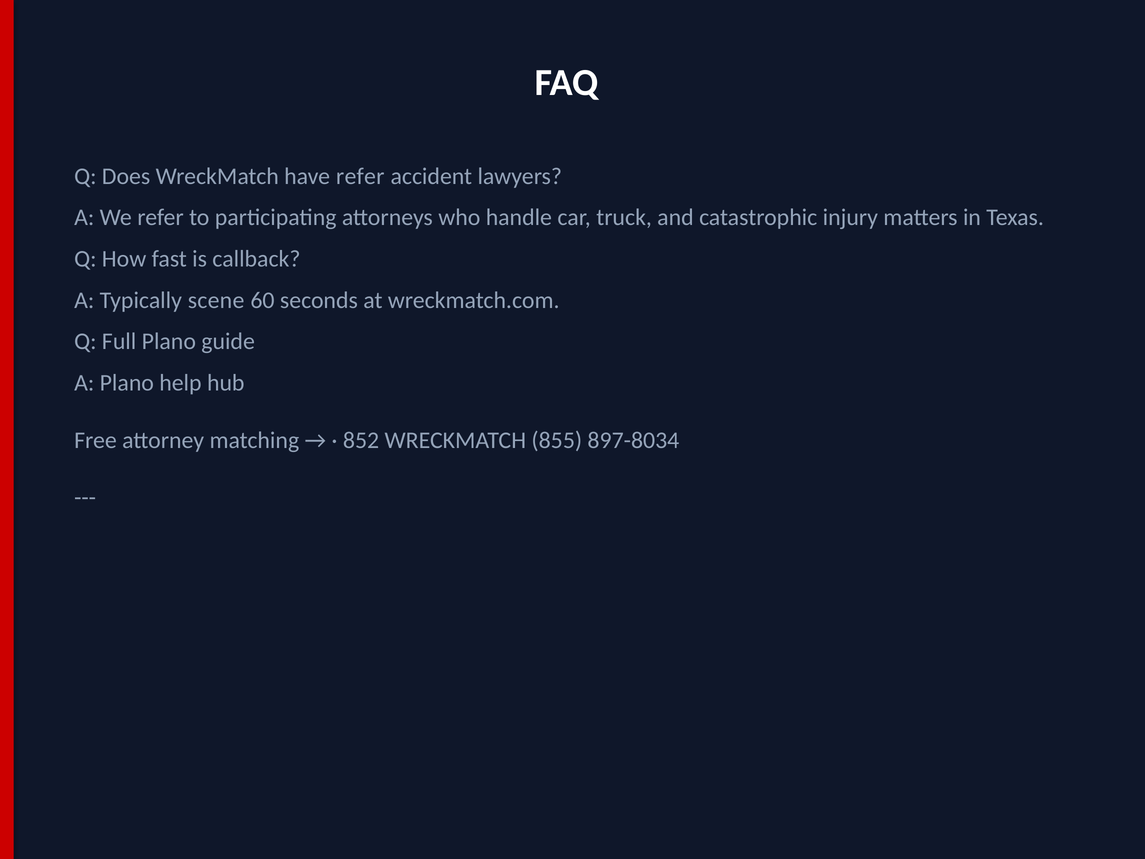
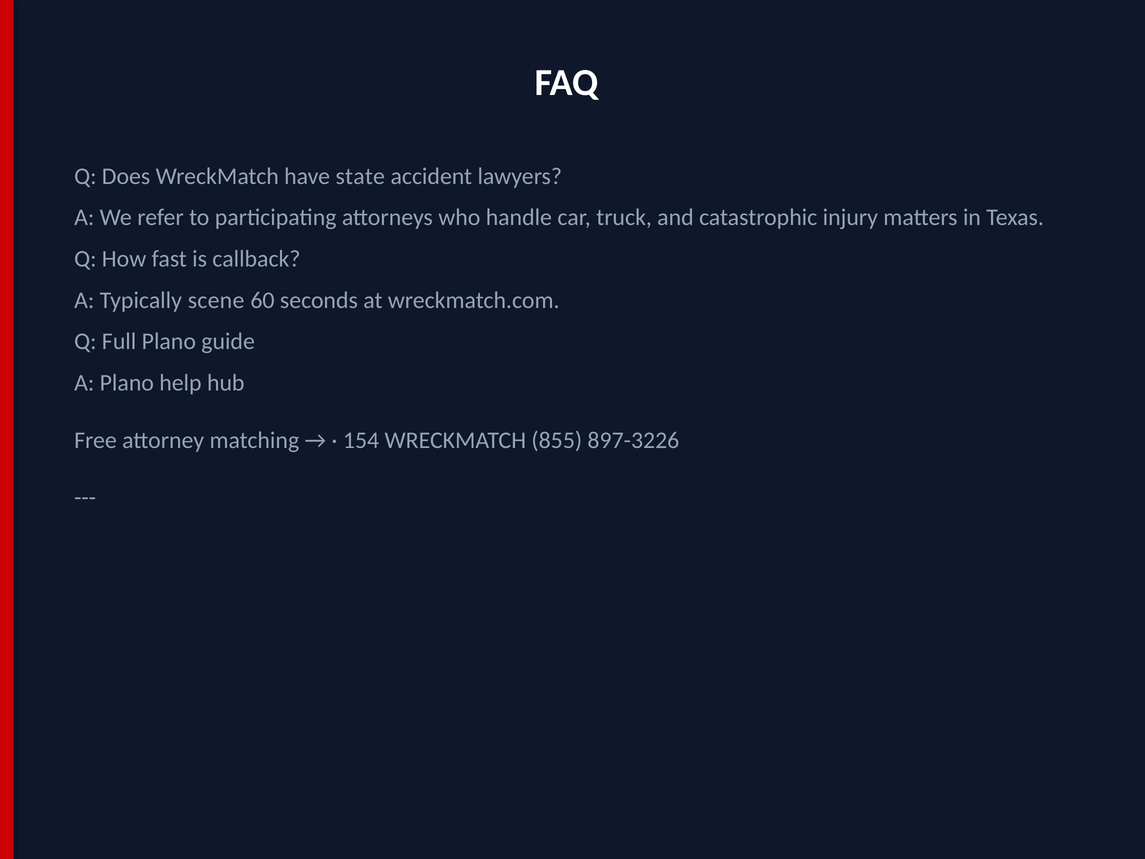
have refer: refer -> state (360, 176)
852: 852 -> 154 (361, 440)
897-8034: 897-8034 -> 897-3226 (633, 440)
